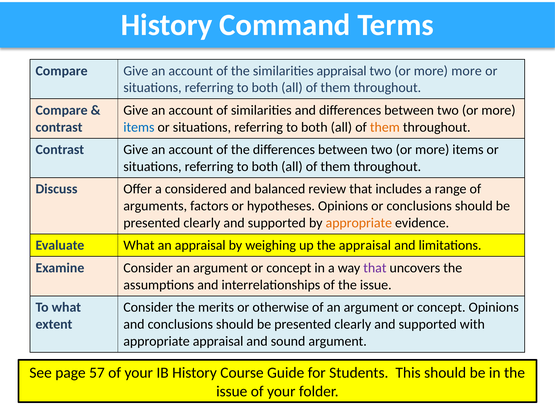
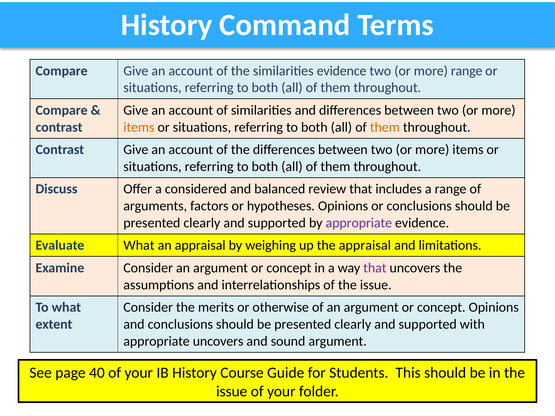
similarities appraisal: appraisal -> evidence (342, 71)
more more: more -> range (467, 71)
items colour: blue -> orange (139, 127)
appropriate colour: orange -> purple (359, 223)
appropriate appraisal: appraisal -> uncovers (218, 341)
57: 57 -> 40 (97, 373)
